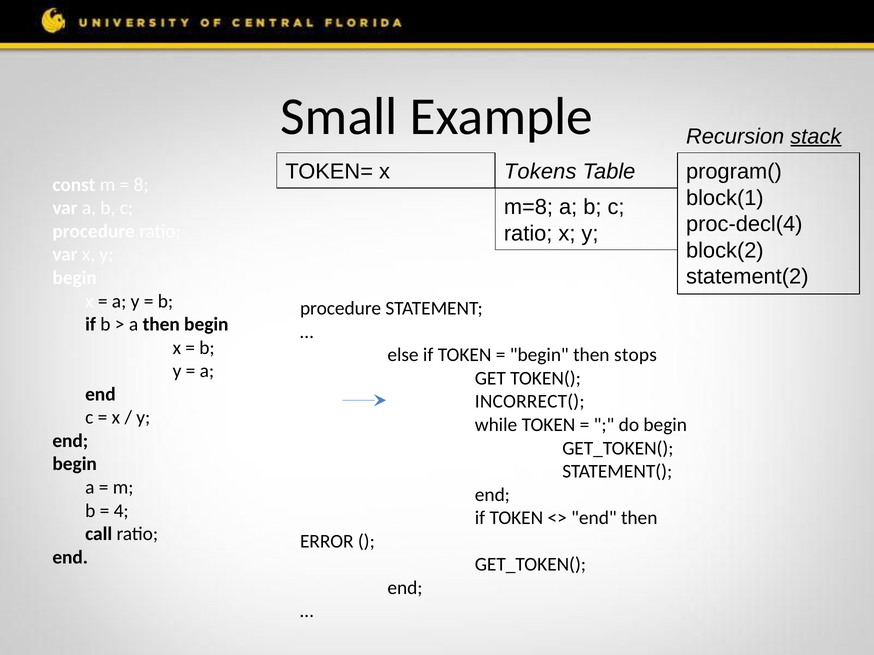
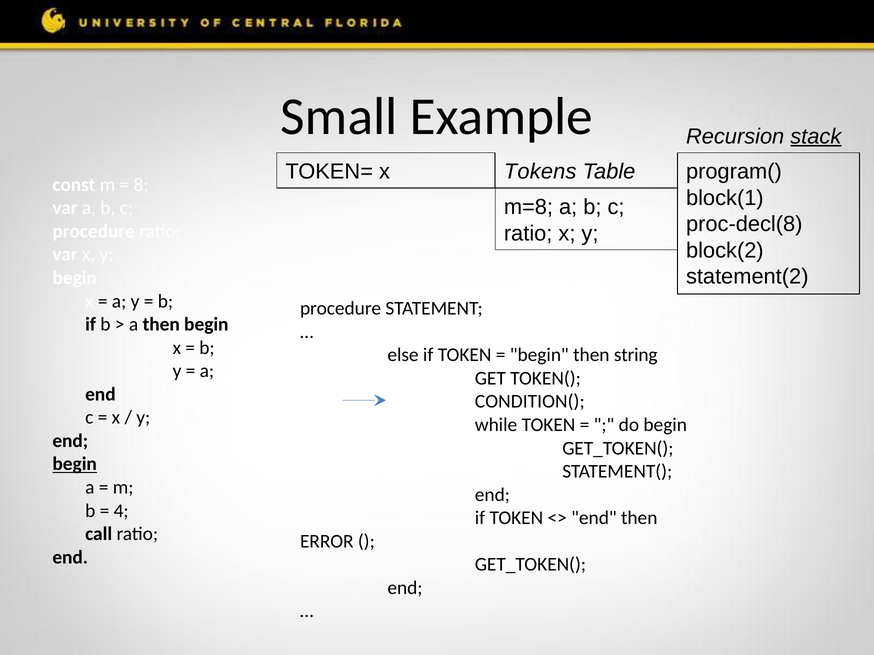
proc-decl(4: proc-decl(4 -> proc-decl(8 (744, 224)
stops: stops -> string (636, 355)
INCORRECT(: INCORRECT( -> CONDITION( (530, 402)
begin underline: none -> present (75, 464)
